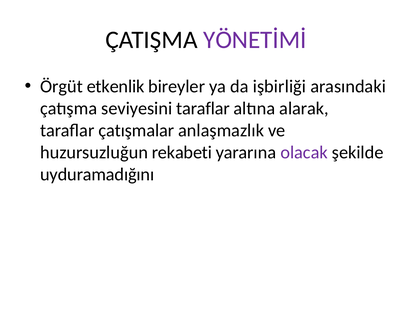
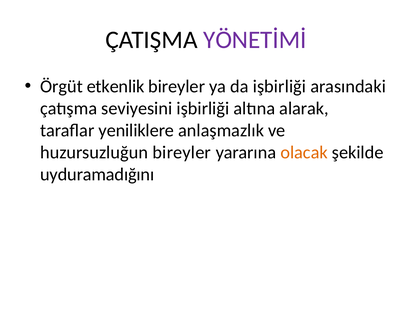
seviyesini taraflar: taraflar -> işbirliği (203, 108)
çatışmalar: çatışmalar -> yeniliklere (136, 130)
huzursuzluğun rekabeti: rekabeti -> bireyler (182, 152)
olacak colour: purple -> orange (304, 152)
